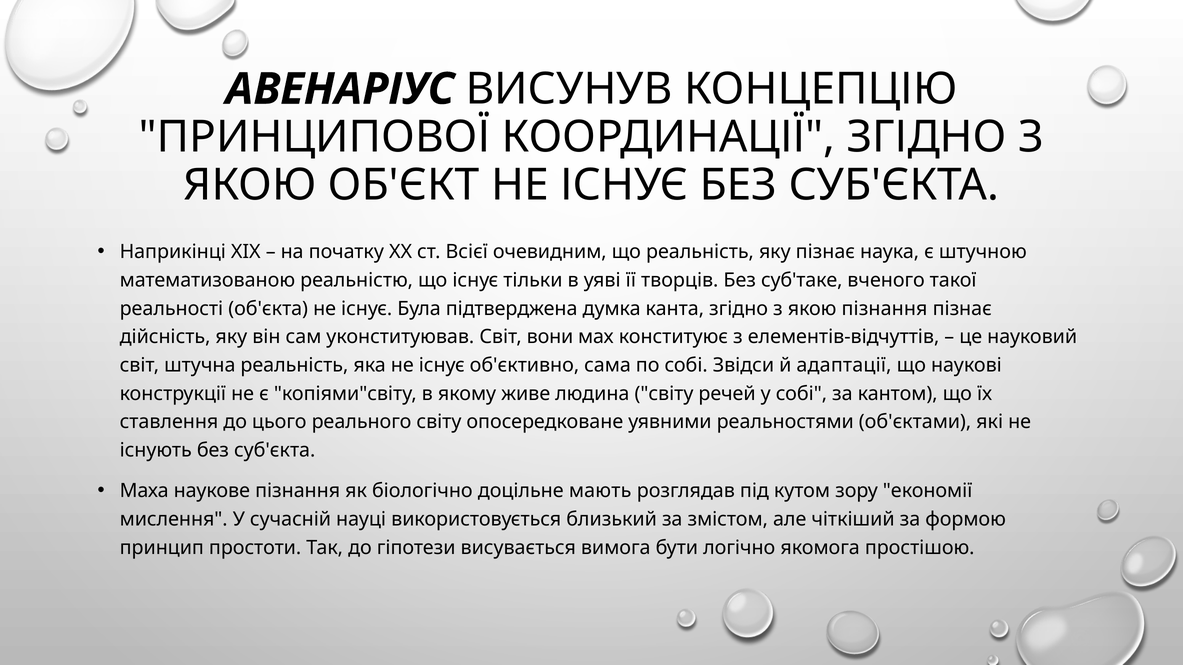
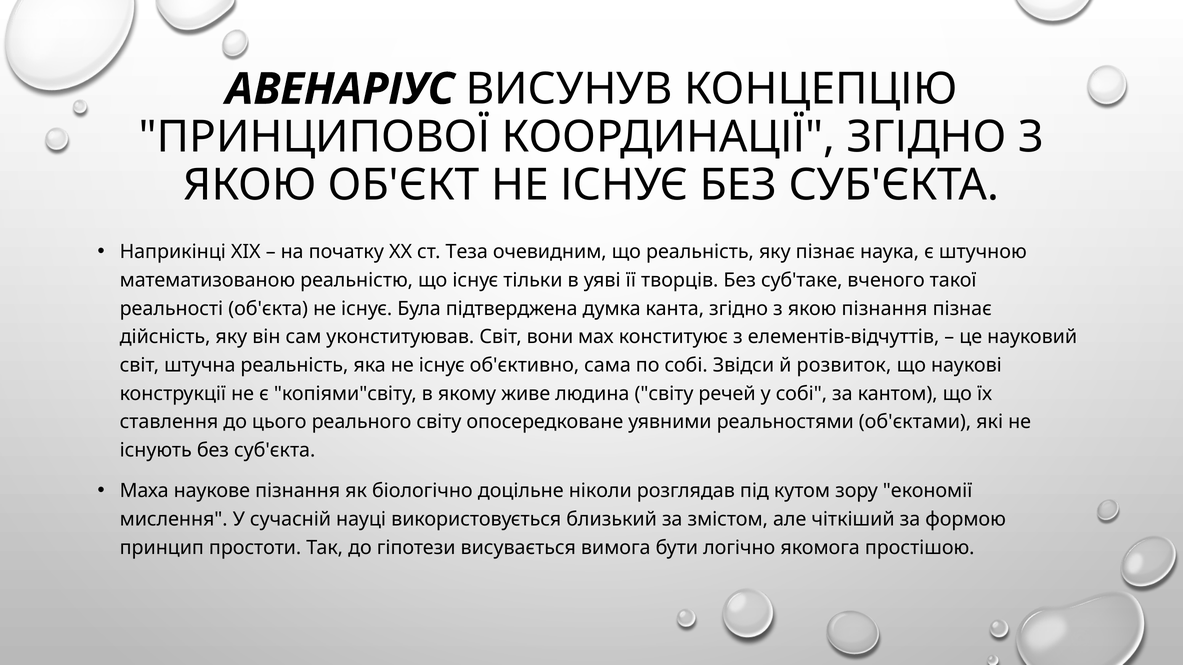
Всієї: Всієї -> Теза (467, 252)
адаптації: адаптації -> розвиток (844, 365)
мають: мають -> ніколи (600, 491)
